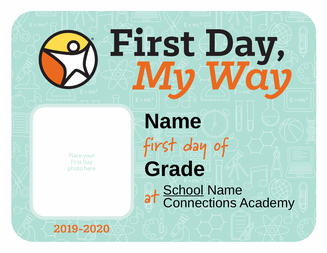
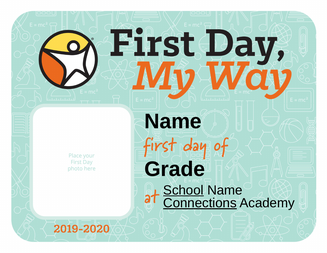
Connections underline: none -> present (200, 203)
